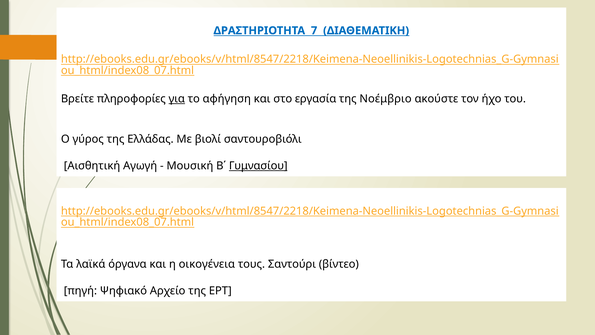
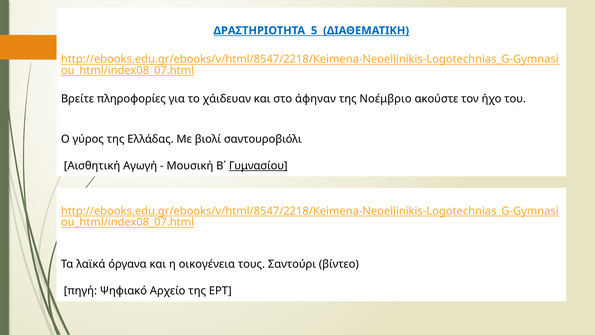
7: 7 -> 5 (314, 31)
για underline: present -> none (177, 99)
αφήγηση: αφήγηση -> χάιδευαν (227, 99)
εργασία: εργασία -> άφηναν (315, 99)
